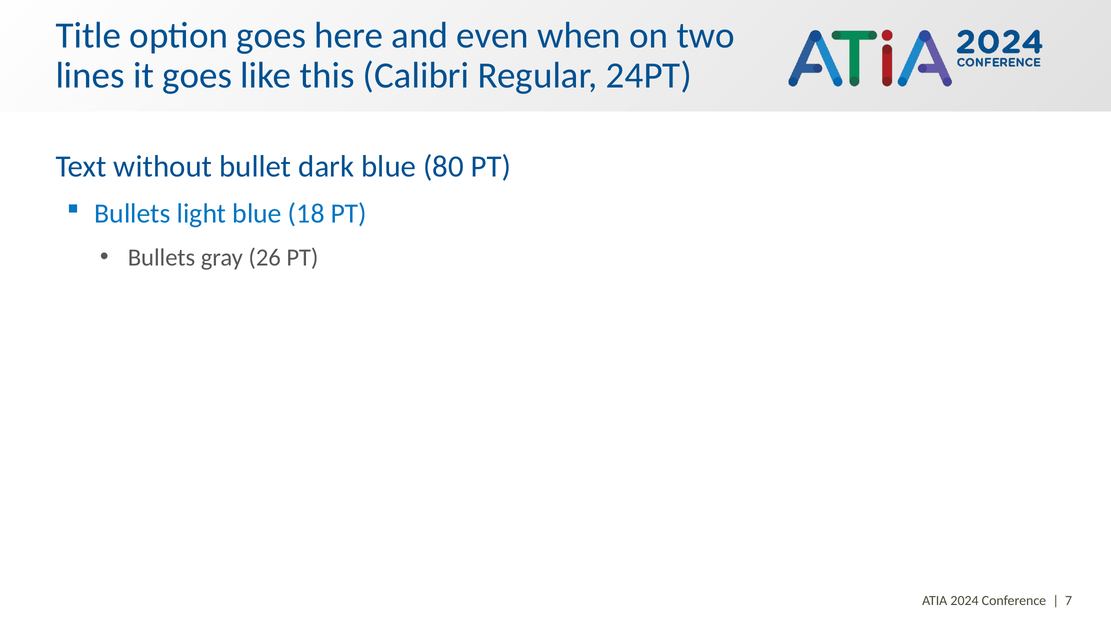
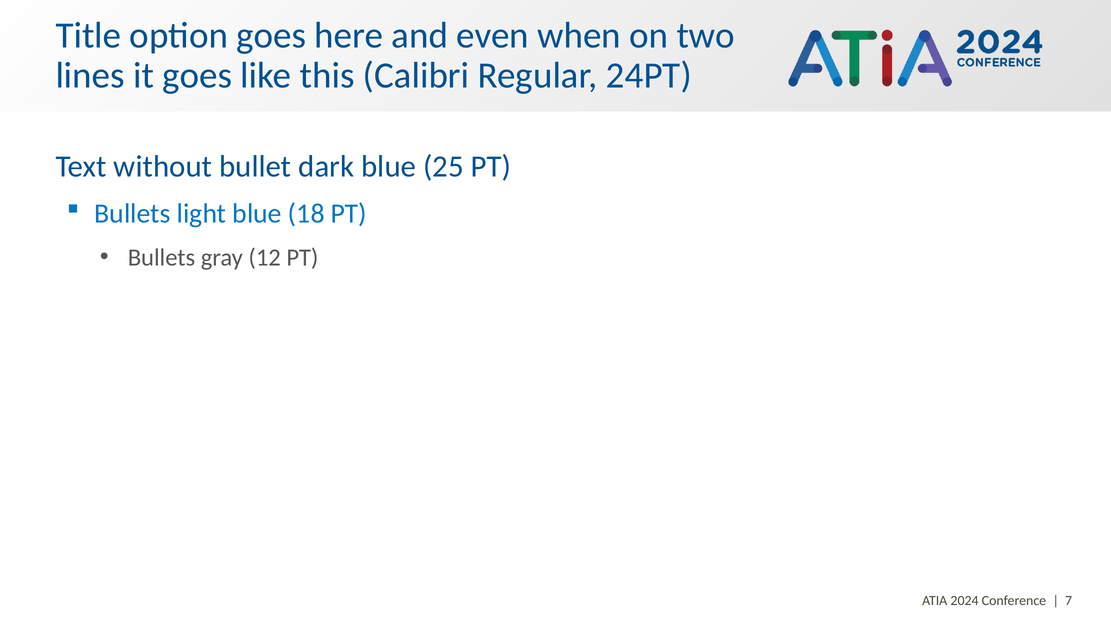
80: 80 -> 25 (443, 166)
26: 26 -> 12 (265, 257)
